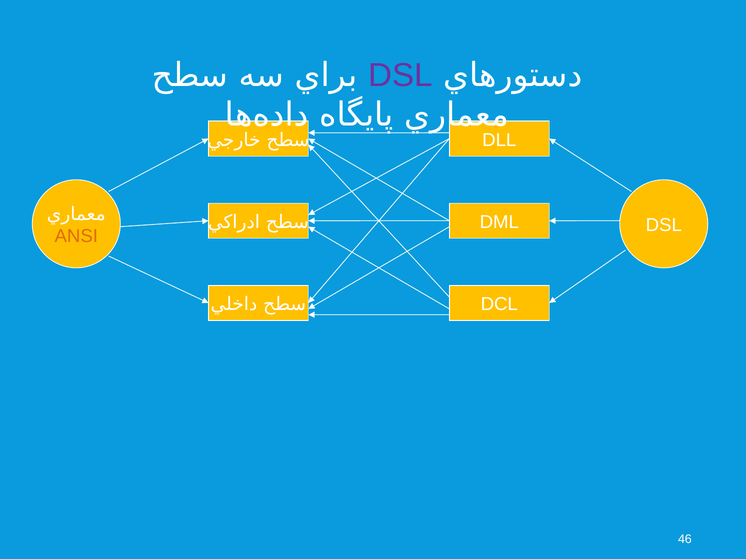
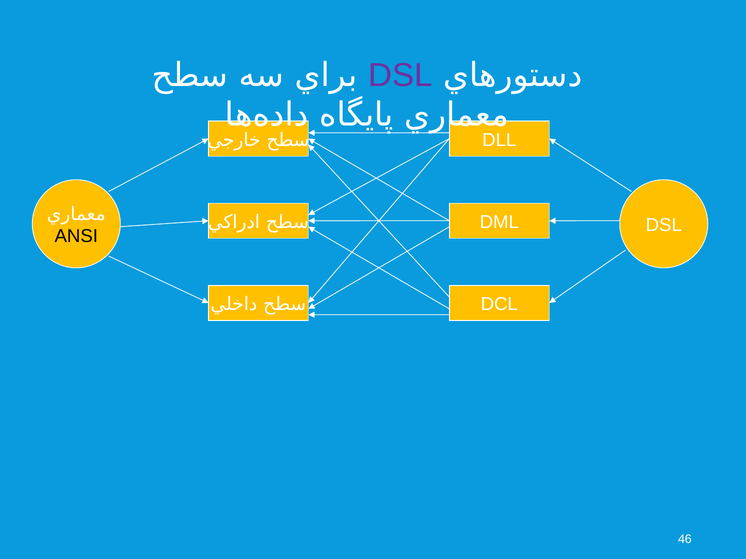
ANSI colour: orange -> black (76, 236)
